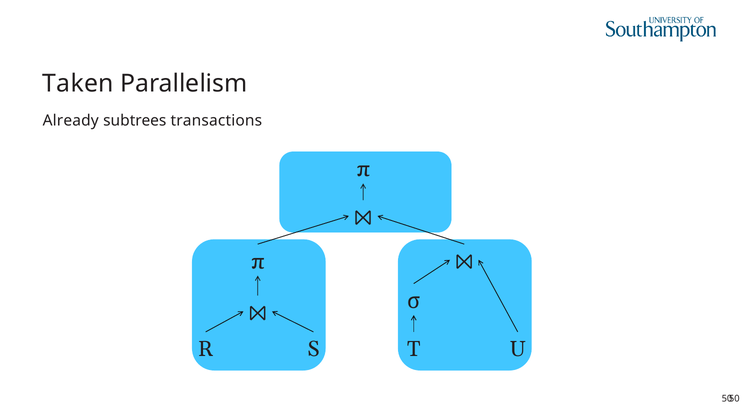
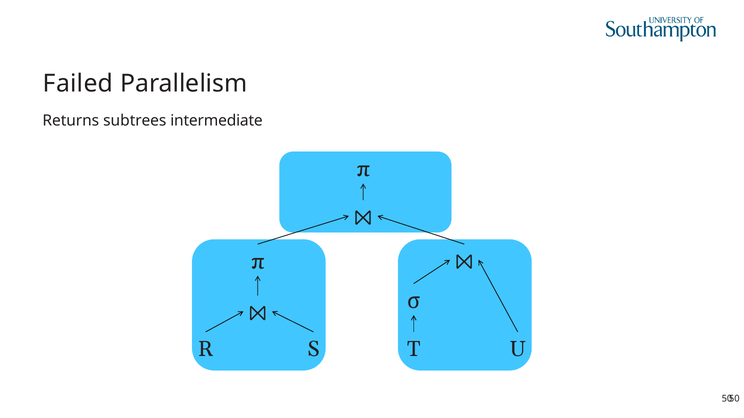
Taken: Taken -> Failed (78, 84)
Already: Already -> Returns (71, 121)
transactions: transactions -> intermediate (216, 121)
